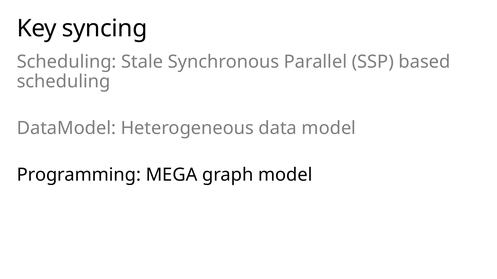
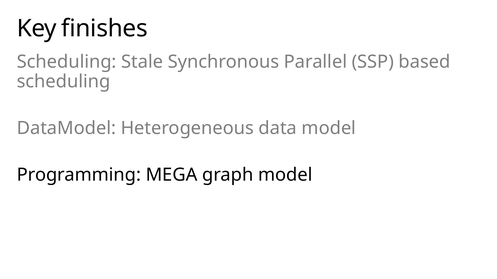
syncing: syncing -> finishes (105, 28)
